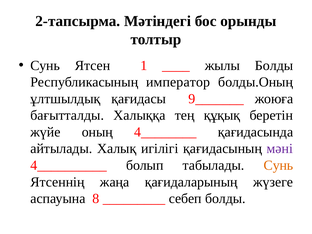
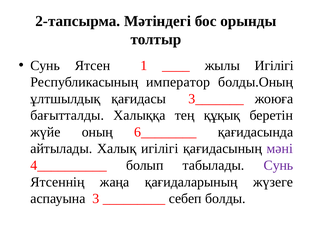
жылы Болды: Болды -> Игілігі (274, 65)
9_______: 9_______ -> 3_______ (216, 99)
4________: 4________ -> 6________ (165, 132)
Сунь colour: orange -> purple (278, 165)
8: 8 -> 3 (96, 199)
